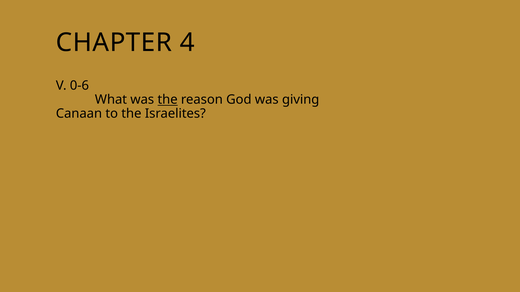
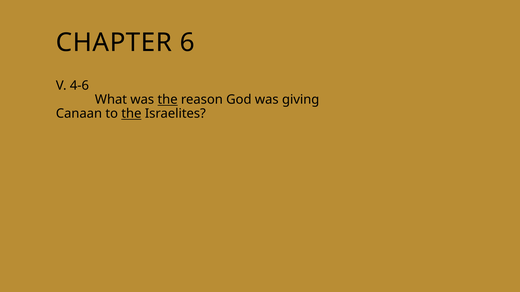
4: 4 -> 6 (187, 43)
0-6: 0-6 -> 4-6 (79, 86)
the underline: none -> present (131, 114)
